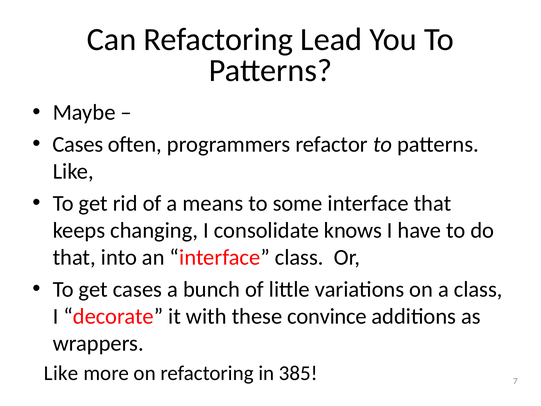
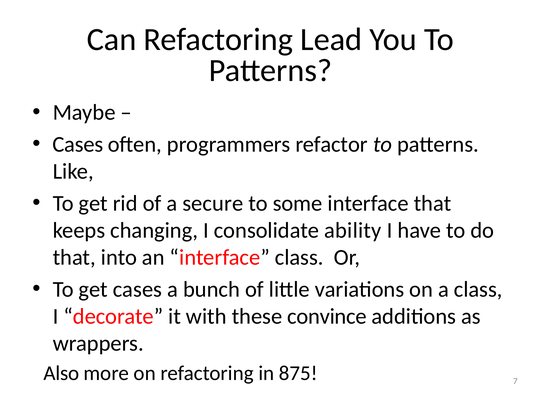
means: means -> secure (213, 203)
knows: knows -> ability (353, 230)
Like: Like -> Also (61, 373)
385: 385 -> 875 (298, 373)
